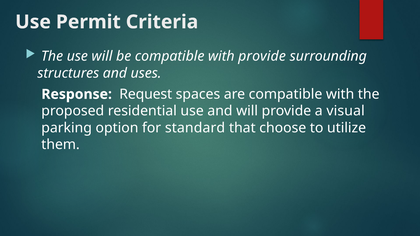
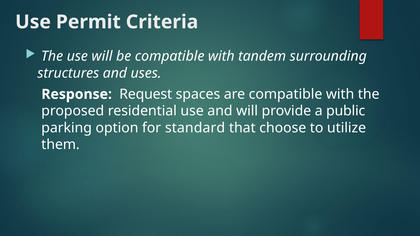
with provide: provide -> tandem (262, 56)
visual: visual -> public (346, 111)
